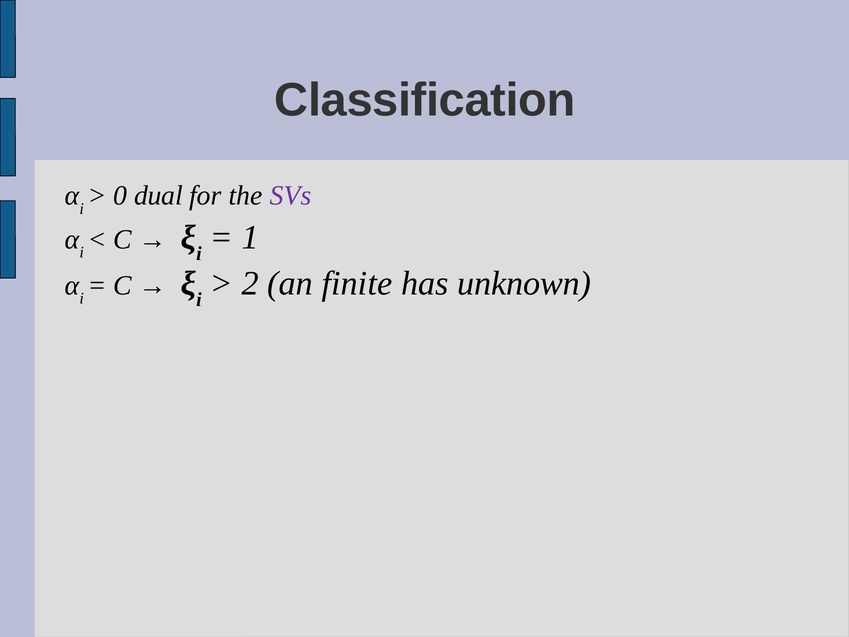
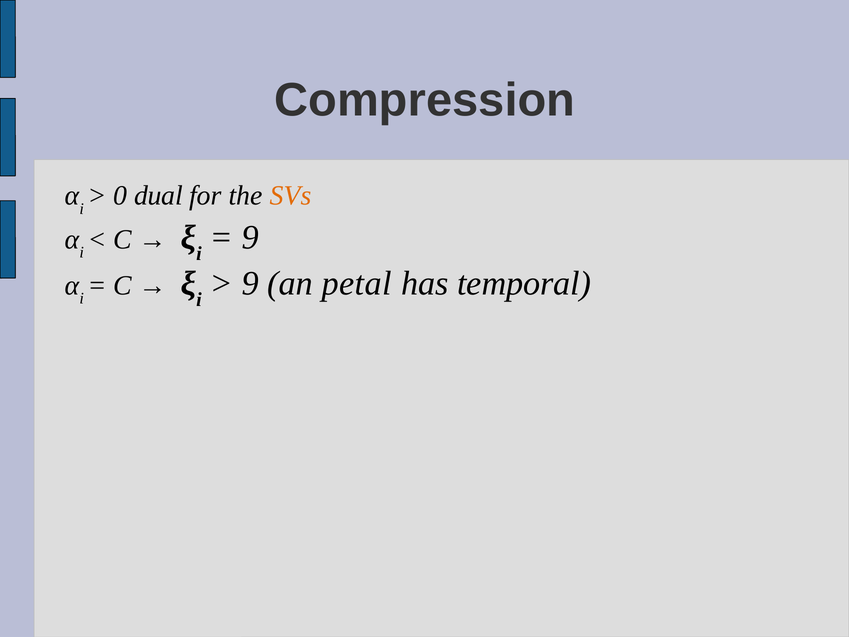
Classification: Classification -> Compression (425, 100)
SVs colour: purple -> orange (291, 196)
1: 1 -> 9 (250, 237)
2: 2 -> 9 (250, 283)
finite: finite -> petal (357, 283)
unknown: unknown -> temporal (524, 283)
